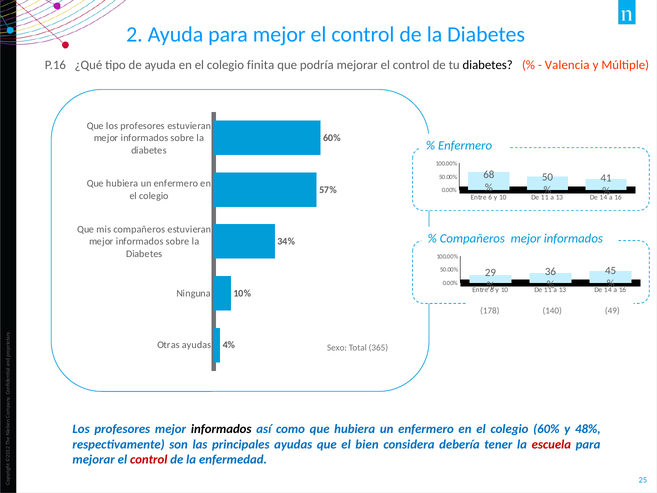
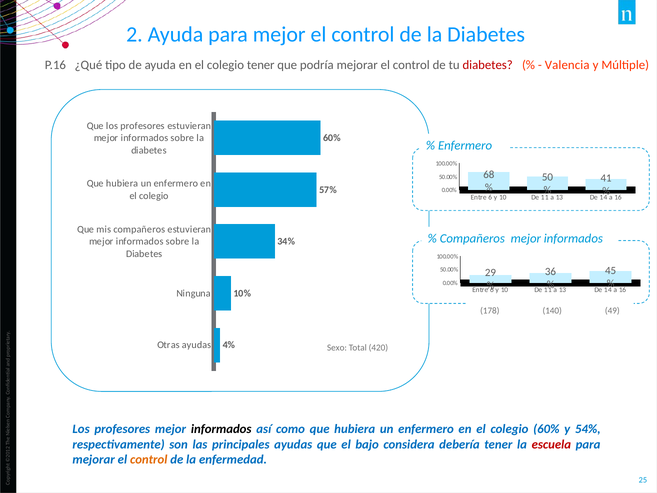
colegio finita: finita -> tener (261, 65)
diabetes colour: black -> red (488, 65)
365: 365 -> 420 (378, 347)
48%: 48% -> 54% (588, 429)
bien: bien -> bajo (367, 444)
control colour: red -> orange (149, 459)
